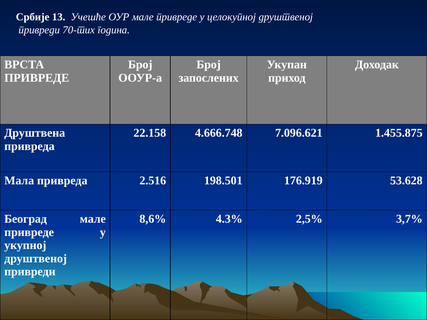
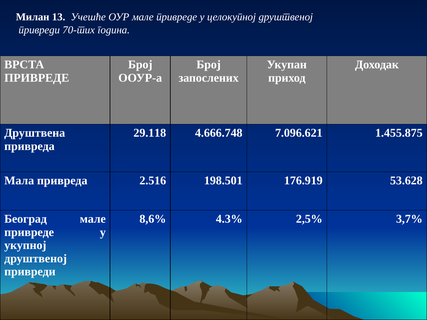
Србије: Србије -> Милан (33, 17)
22.158: 22.158 -> 29.118 (150, 133)
